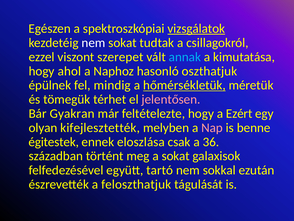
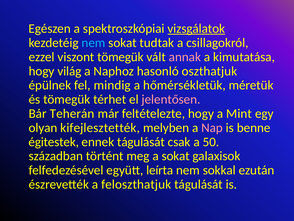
nem colour: white -> light blue (93, 43)
viszont szerepet: szerepet -> tömegük (120, 57)
annak colour: light blue -> pink (185, 57)
ahol: ahol -> világ (69, 71)
hőmérsékletük underline: present -> none (184, 85)
Gyakran: Gyakran -> Teherán (72, 113)
Ezért: Ezért -> Mint (239, 113)
ennek eloszlása: eloszlása -> tágulását (141, 142)
36: 36 -> 50 (211, 142)
tartó: tartó -> leírta (160, 170)
